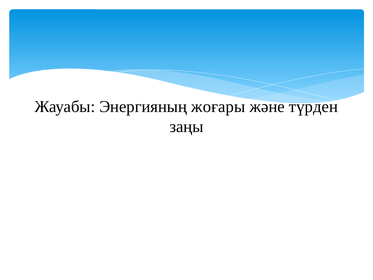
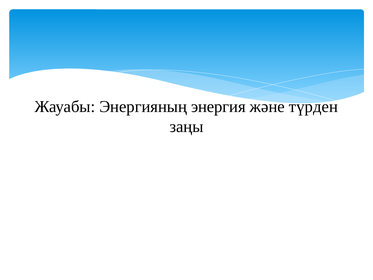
жоғары: жоғары -> энергия (218, 107)
